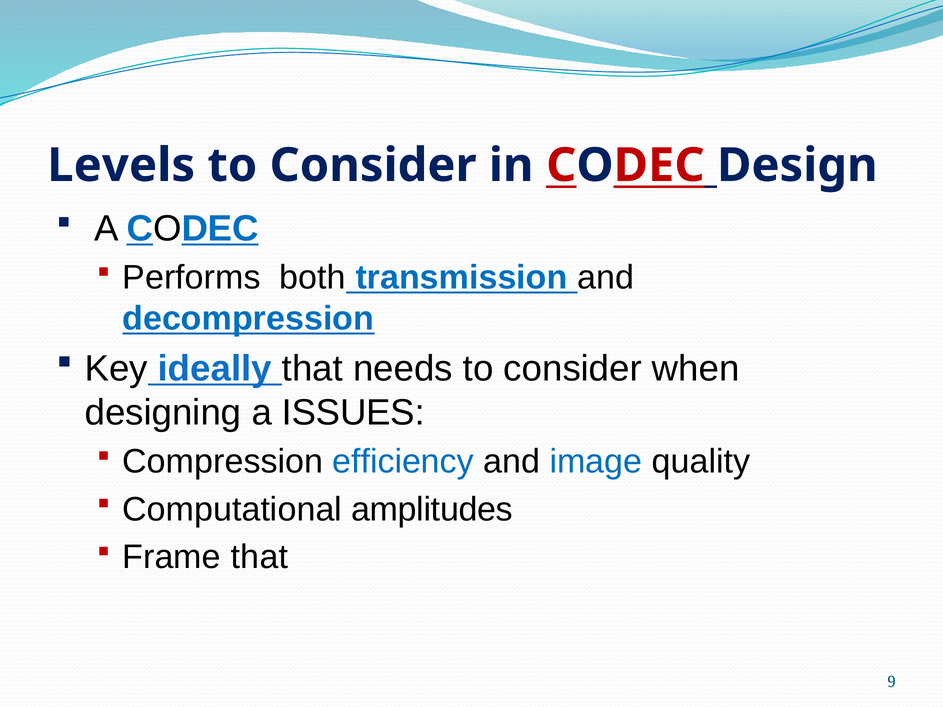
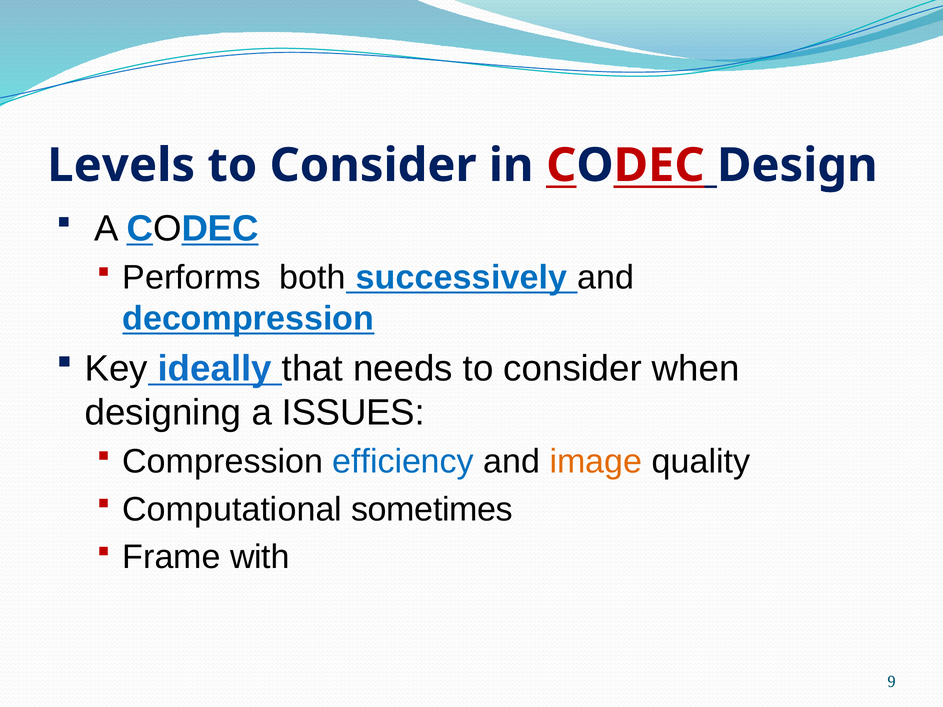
transmission: transmission -> successively (461, 278)
image colour: blue -> orange (596, 462)
amplitudes: amplitudes -> sometimes (432, 509)
Frame that: that -> with (260, 557)
